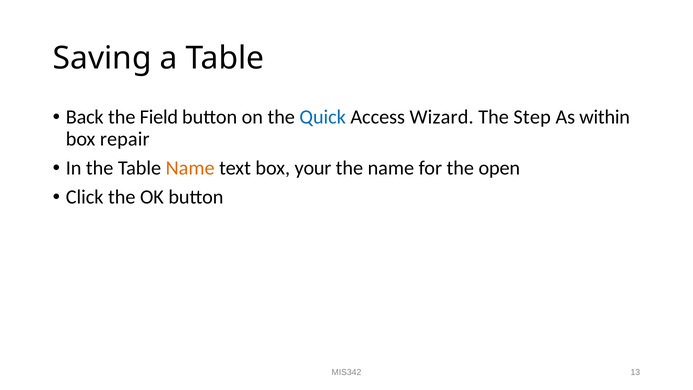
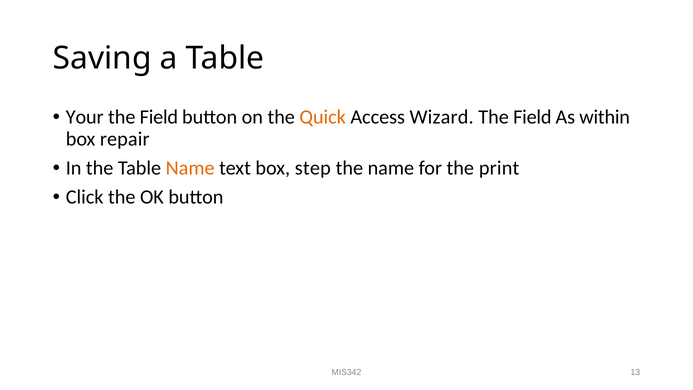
Back: Back -> Your (85, 117)
Quick colour: blue -> orange (323, 117)
Step: Step -> Field (532, 117)
your: your -> step (313, 168)
open: open -> print (499, 168)
